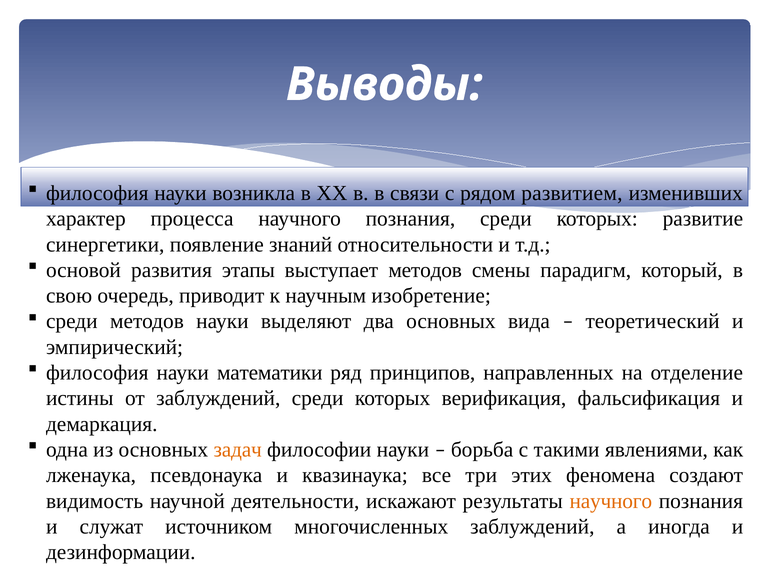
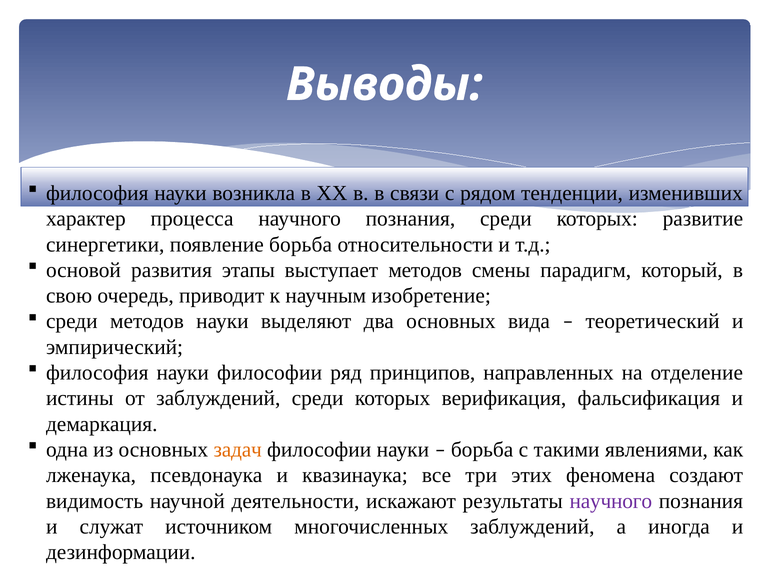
развитием: развитием -> тенденции (572, 193)
появление знаний: знаний -> борьба (301, 244)
науки математики: математики -> философии (270, 373)
научного colour: orange -> purple (611, 501)
